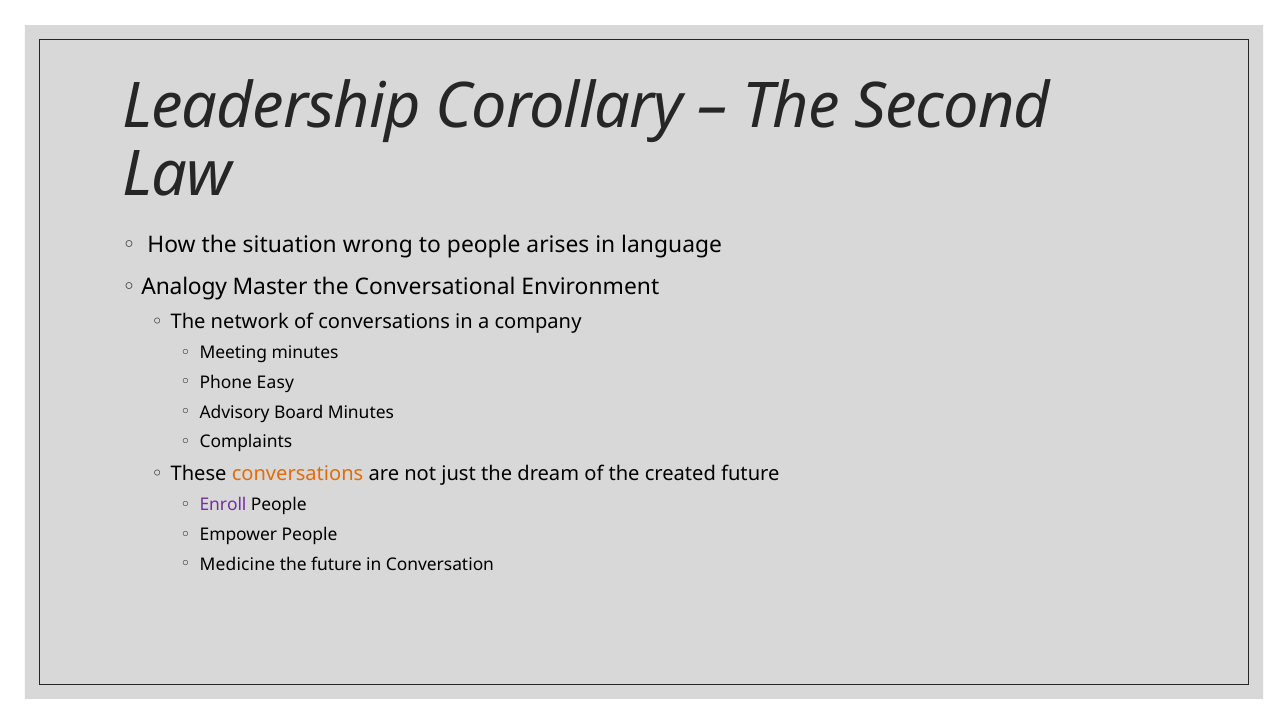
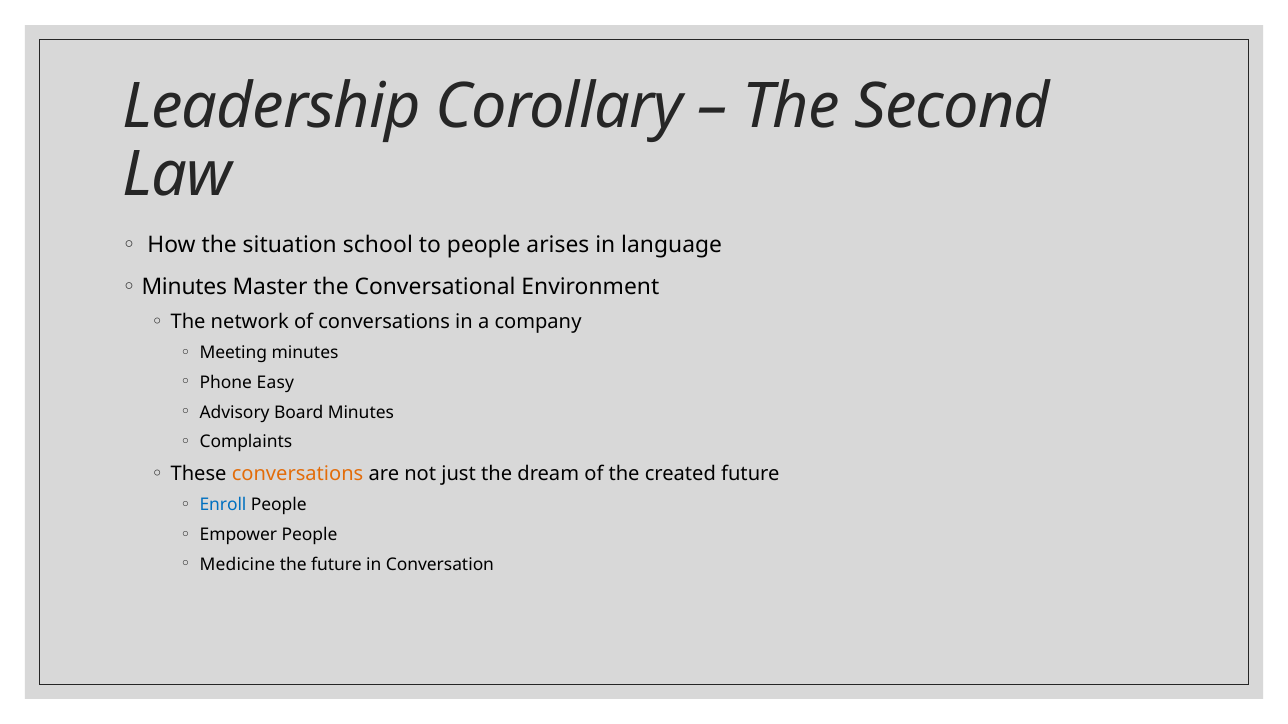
wrong: wrong -> school (378, 245)
Analogy: Analogy -> Minutes (184, 287)
Enroll colour: purple -> blue (223, 505)
